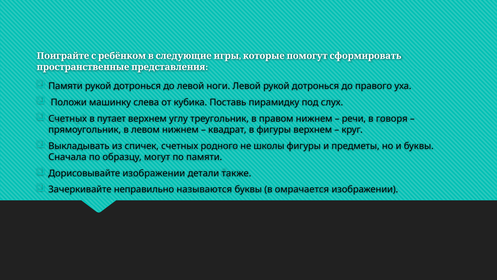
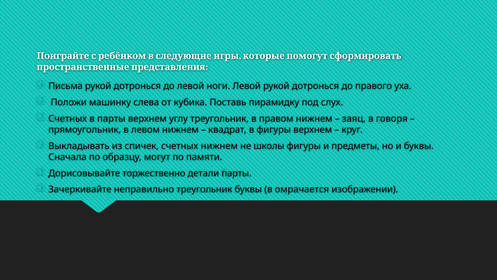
Памяти: Памяти -> Письма (66, 86)
в путает: путает -> парты (111, 118)
речи: речи -> заяц (354, 118)
счетных родного: родного -> нижнем (219, 146)
Дорисовывайте изображении: изображении -> торжественно (154, 173)
детали также: также -> парты (237, 173)
неправильно называются: называются -> треугольник (204, 189)
